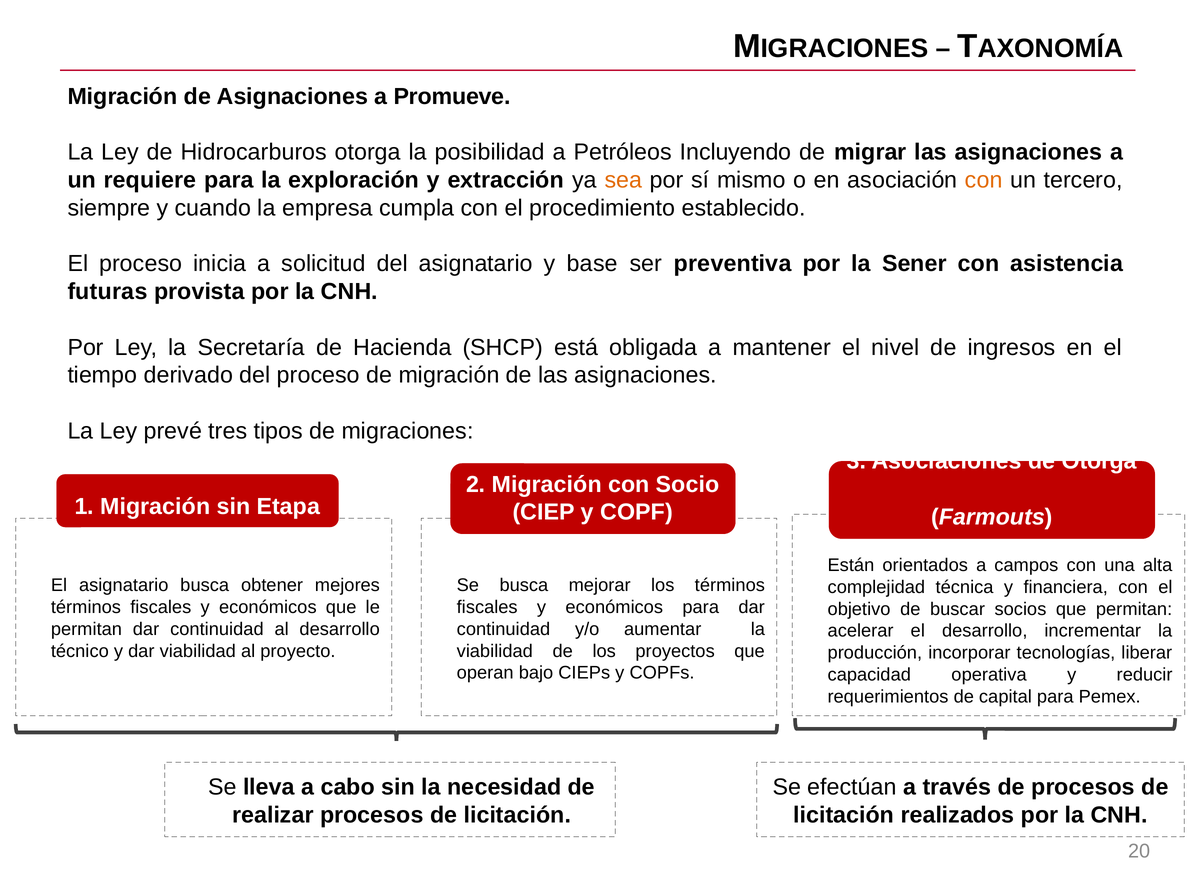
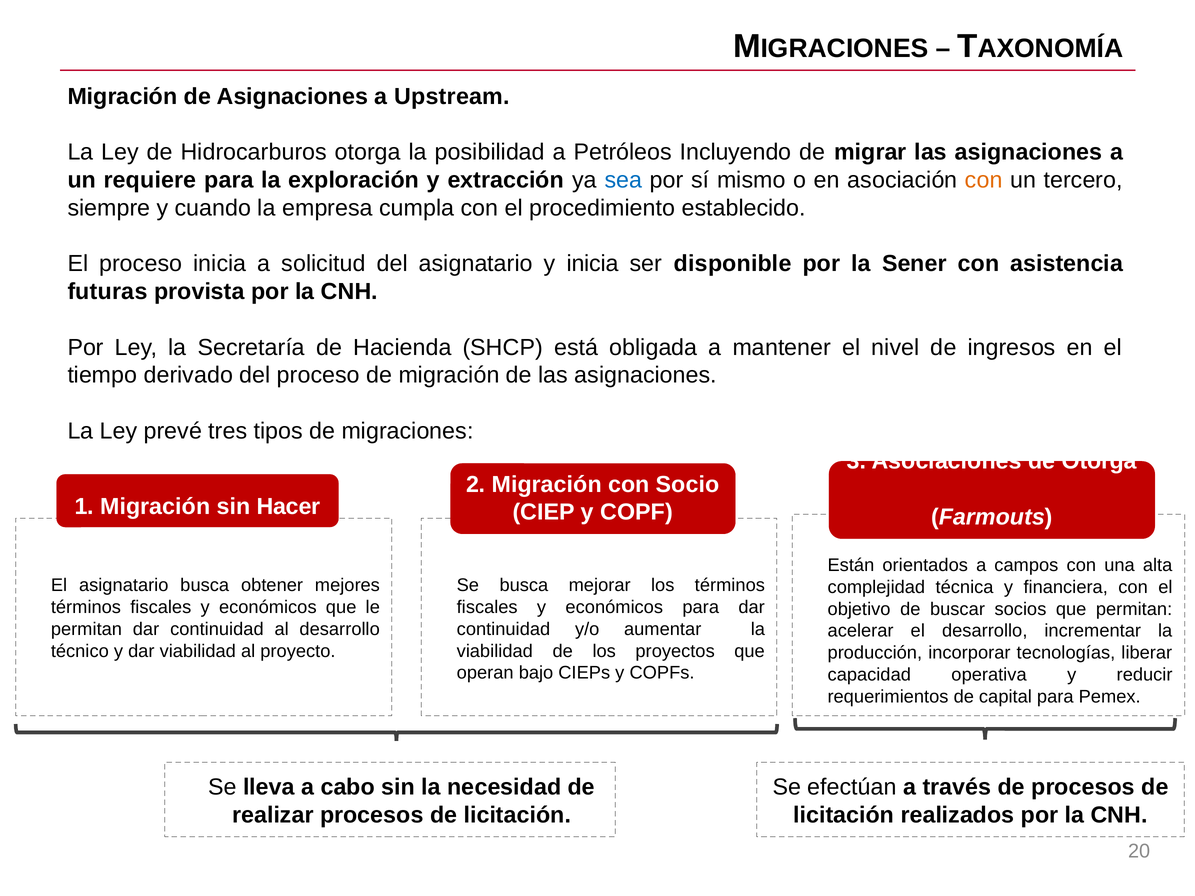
Promueve: Promueve -> Upstream (452, 96)
sea colour: orange -> blue (623, 180)
y base: base -> inicia (593, 264)
preventiva: preventiva -> disponible (733, 264)
Etapa: Etapa -> Hacer (288, 507)
